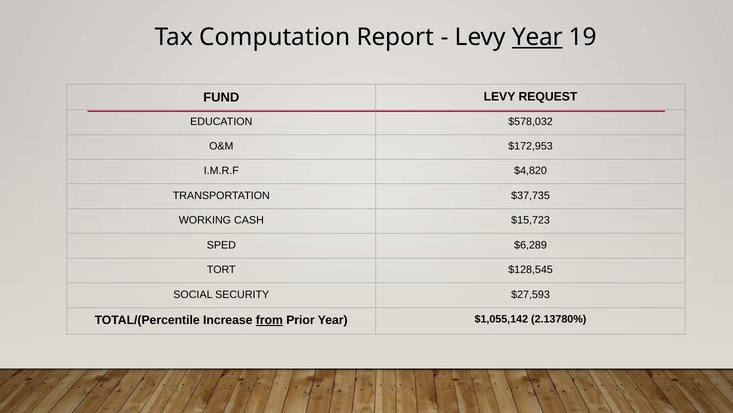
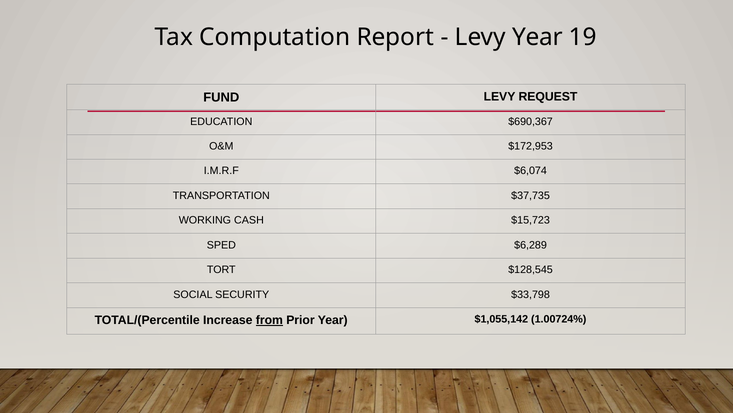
Year underline: present -> none (537, 37)
$578,032: $578,032 -> $690,367 (531, 121)
$4,820: $4,820 -> $6,074 (531, 171)
$27,593: $27,593 -> $33,798 (531, 294)
2.13780%: 2.13780% -> 1.00724% (559, 319)
